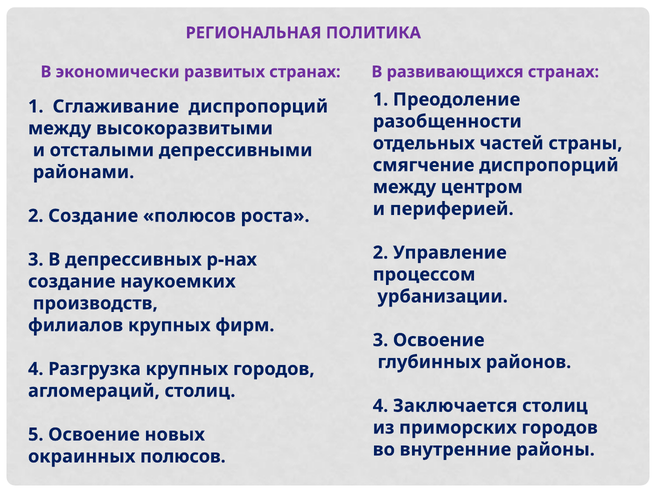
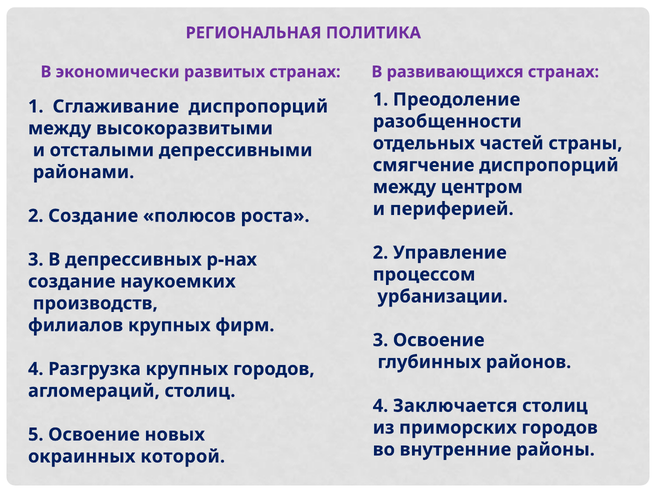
окраинных полюсов: полюсов -> которой (183, 456)
